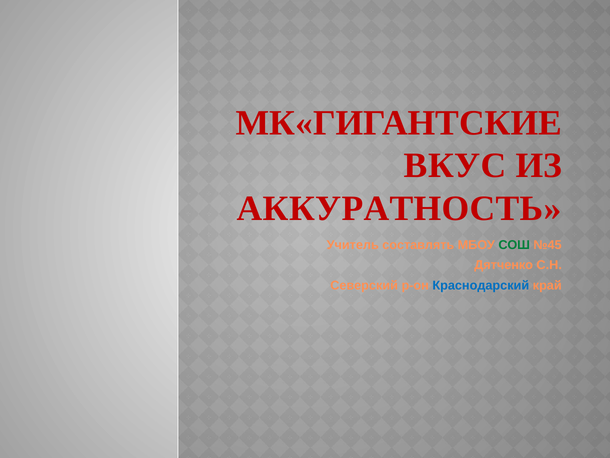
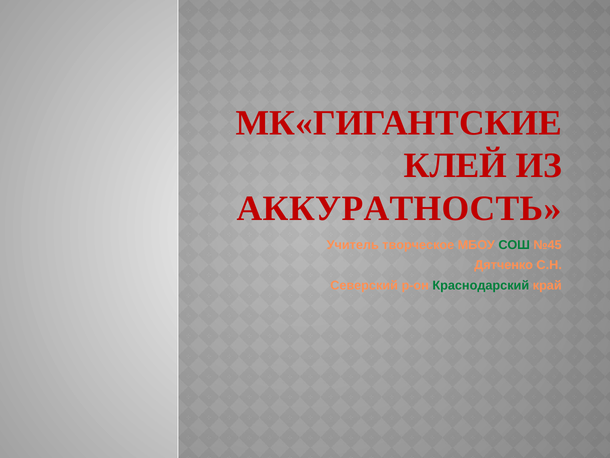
ВКУС: ВКУС -> КЛЕЙ (455, 165)
составлять: составлять -> творческое (418, 245)
Краснодарский colour: blue -> green (481, 285)
